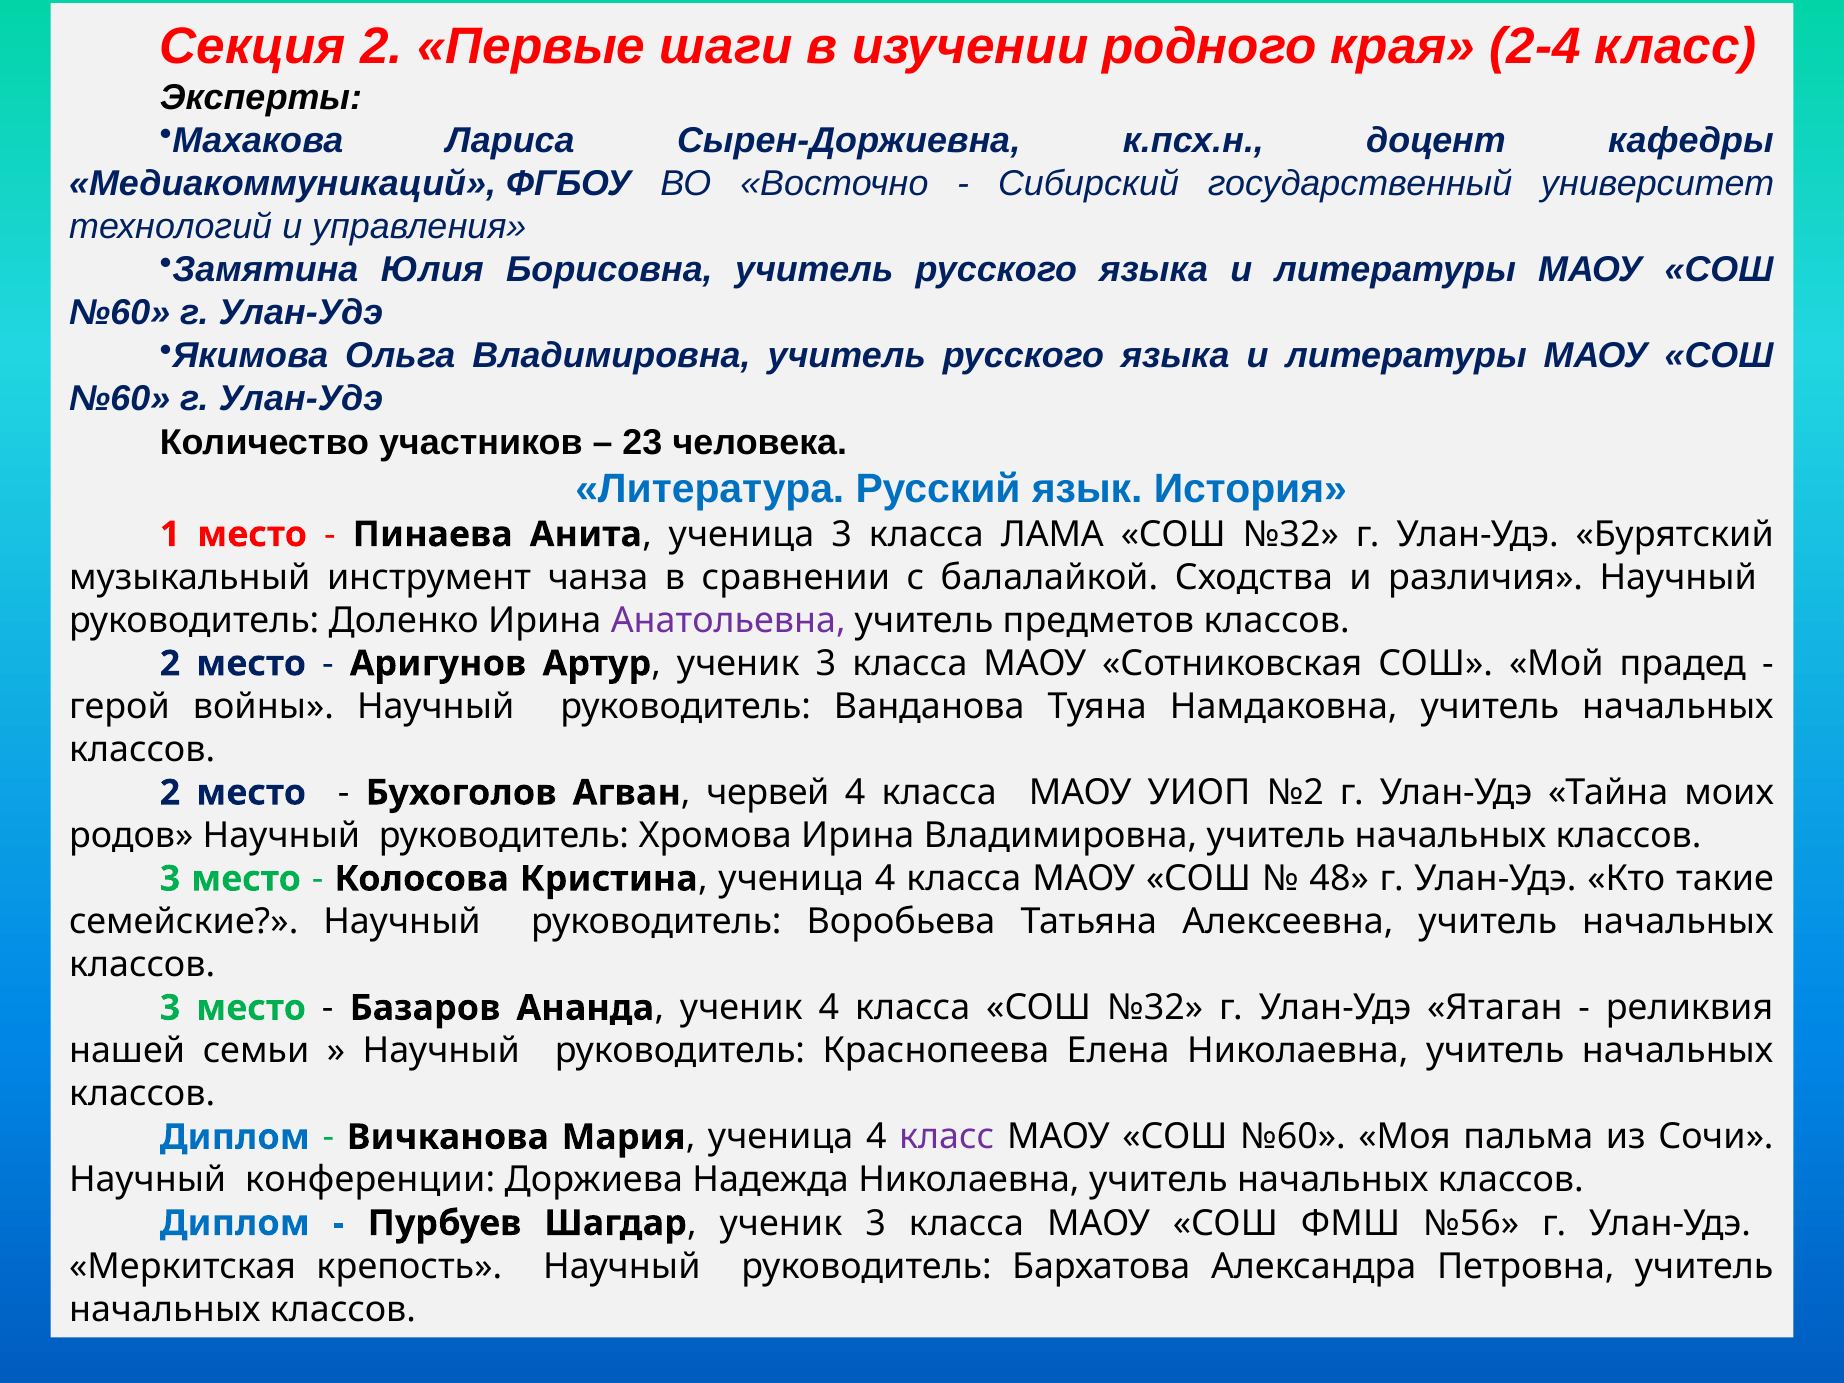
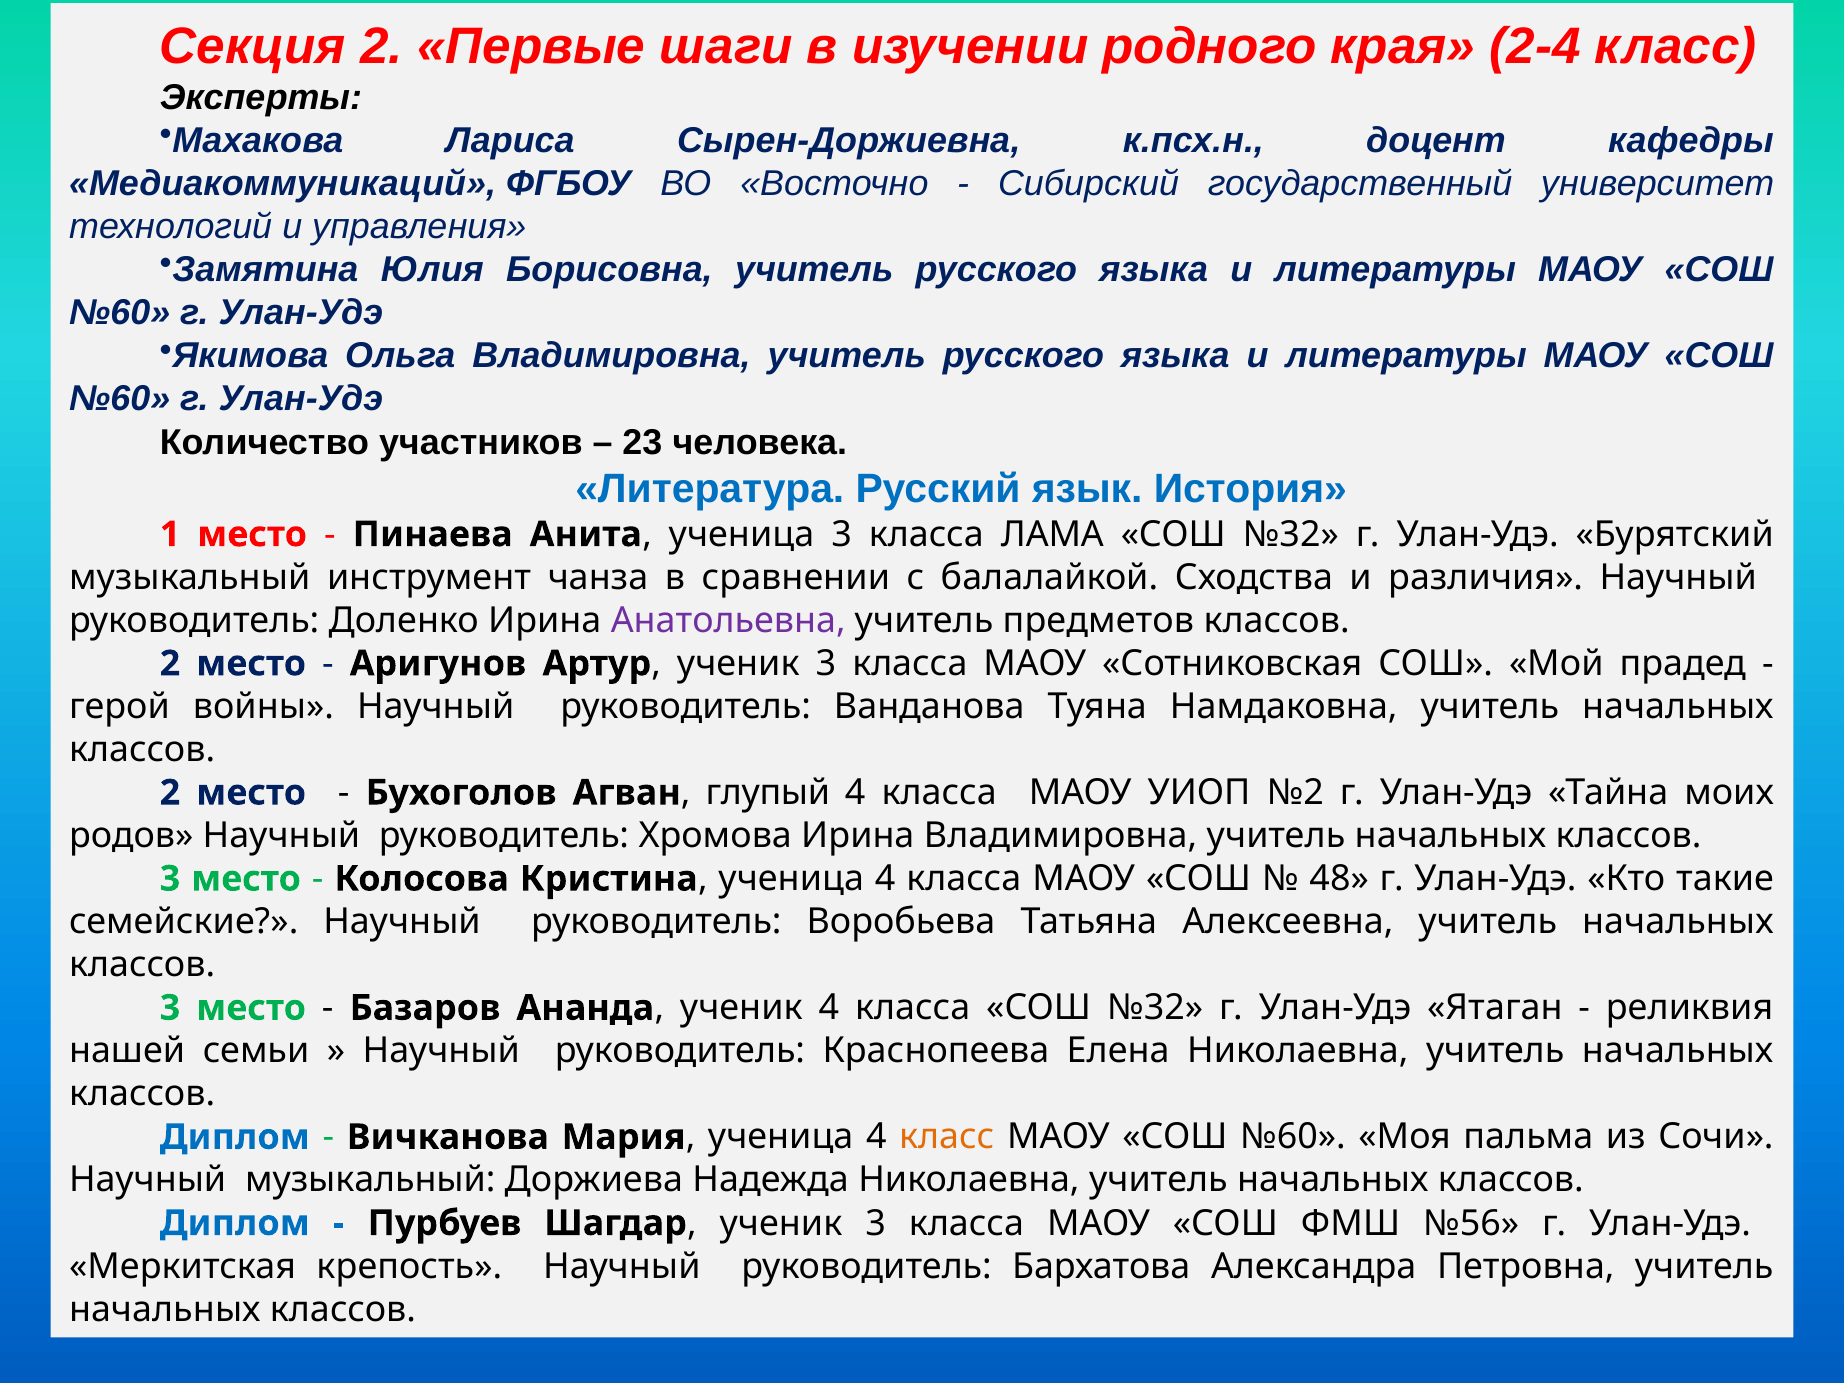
червей: червей -> глупый (768, 793)
класс colour: purple -> orange (947, 1137)
Научный конференции: конференции -> музыкальный (370, 1180)
